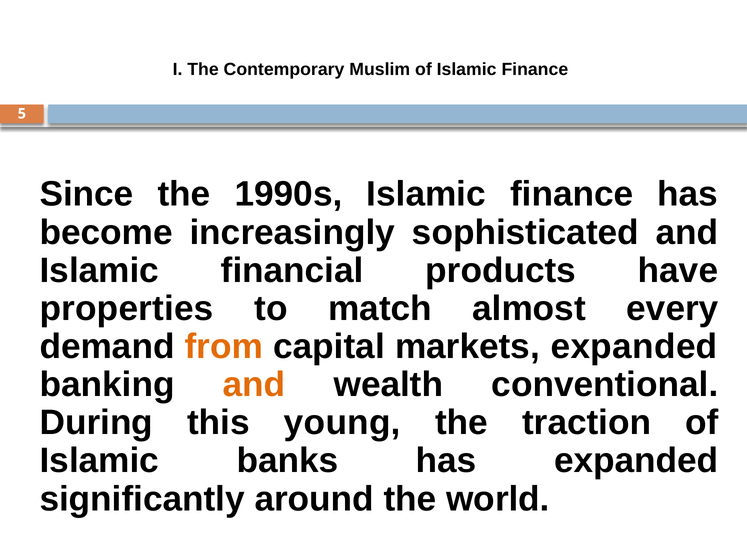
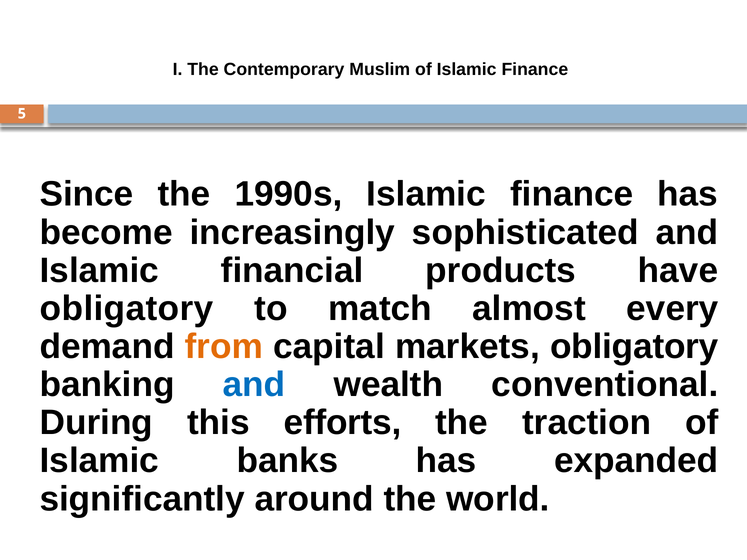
properties: properties -> obligatory (126, 309)
markets expanded: expanded -> obligatory (634, 347)
and colour: orange -> blue (254, 385)
young: young -> efforts (343, 423)
